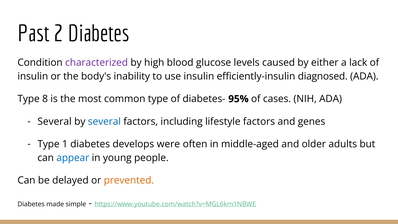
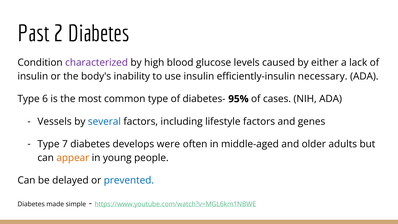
diagnosed: diagnosed -> necessary (323, 76)
8: 8 -> 6 (45, 99)
Several: Several -> Vessels (55, 121)
1: 1 -> 7 (65, 144)
appear colour: blue -> orange (73, 158)
prevented colour: orange -> blue (129, 180)
